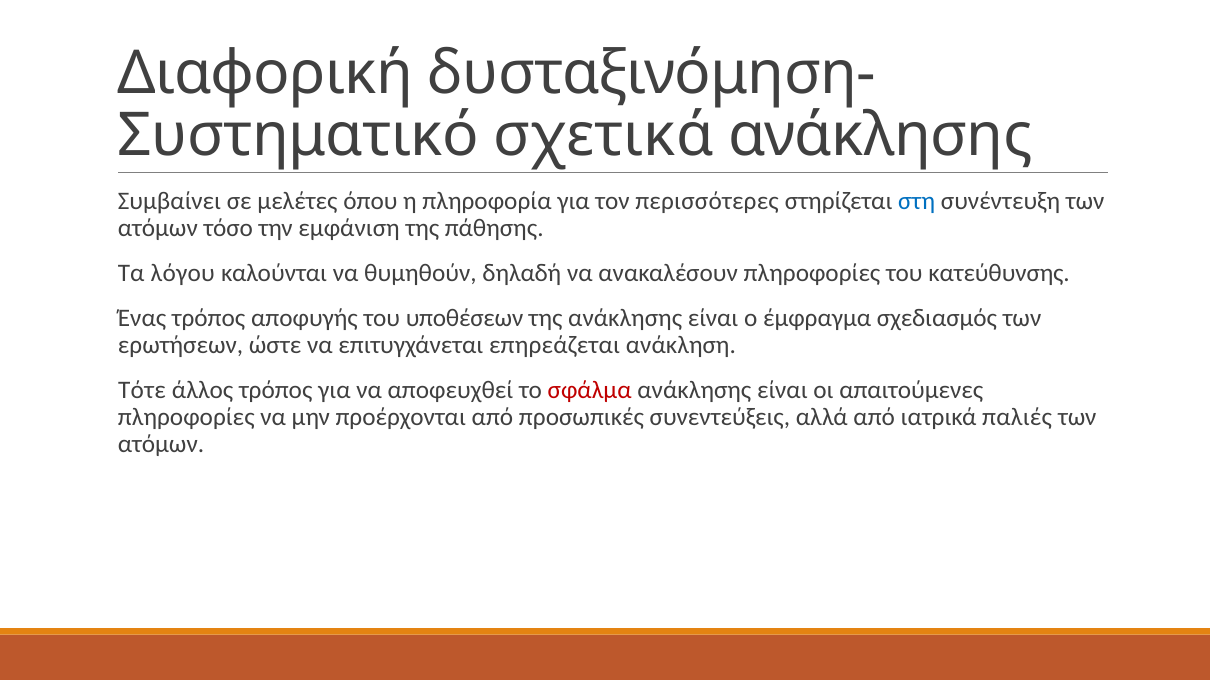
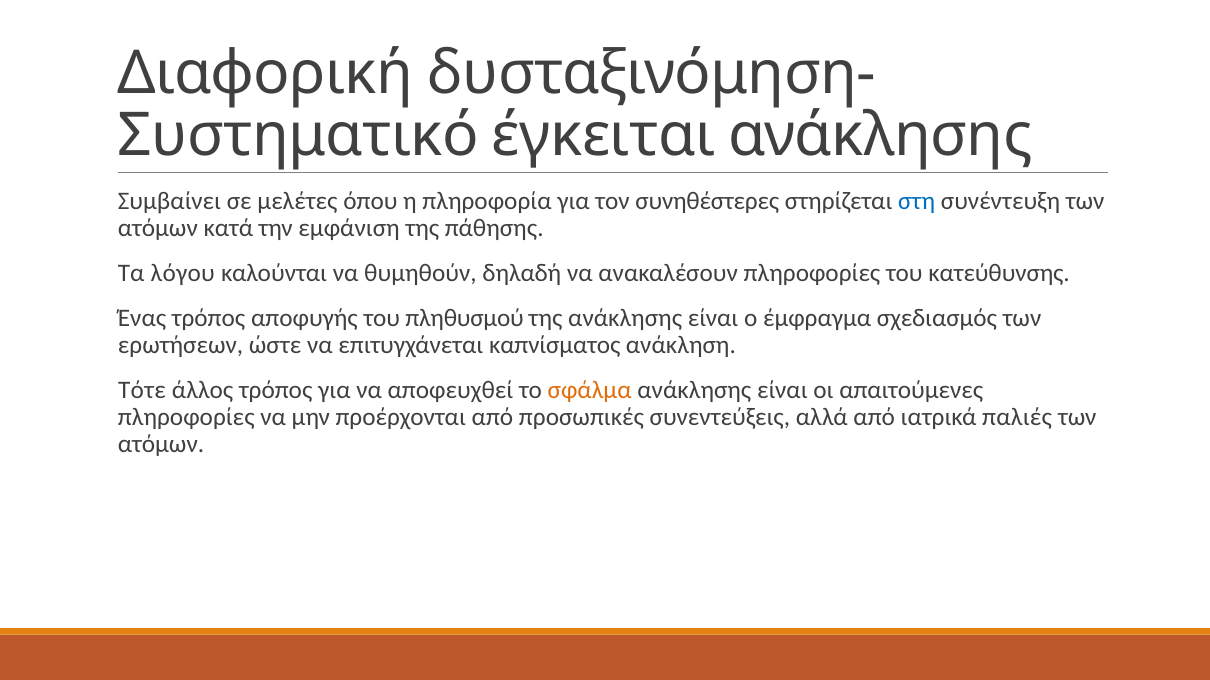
σχετικά: σχετικά -> έγκειται (604, 136)
περισσότερες: περισσότερες -> συνηθέστερες (707, 201)
τόσο: τόσο -> κατά (228, 228)
υποθέσεων: υποθέσεων -> πληθυσμού (465, 318)
επηρεάζεται: επηρεάζεται -> καπνίσματος (555, 345)
σφάλμα colour: red -> orange (590, 390)
